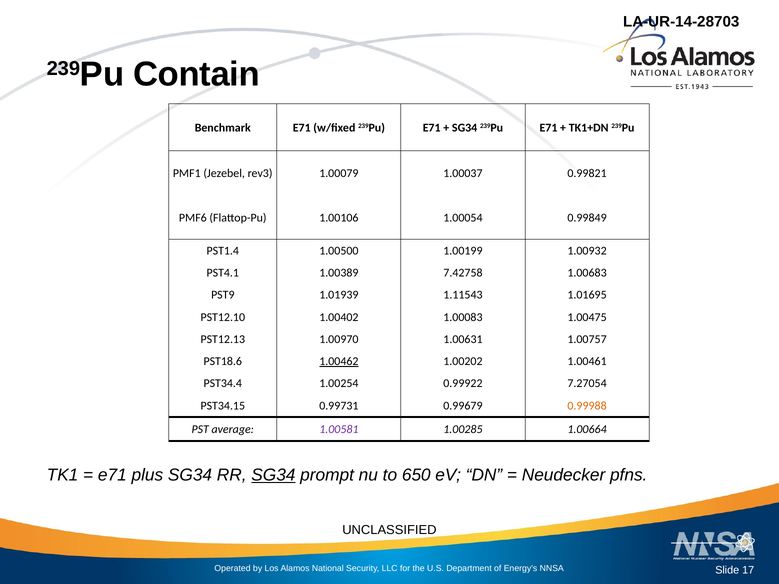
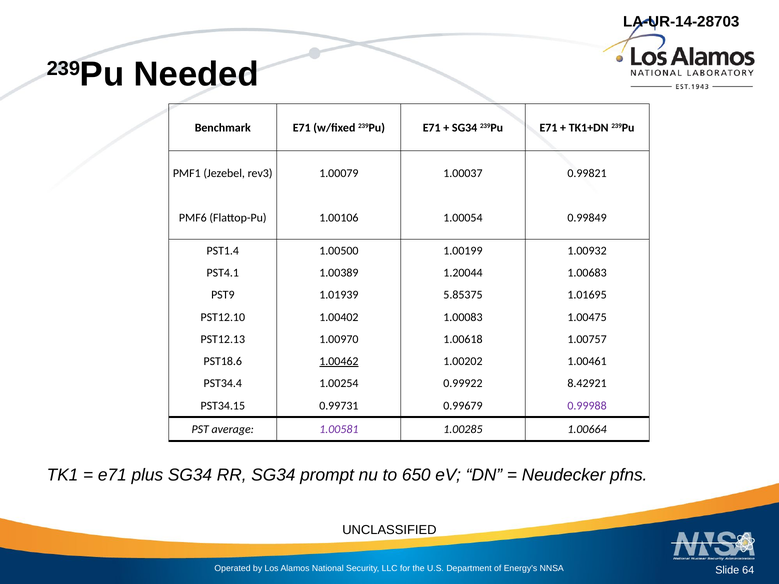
Contain: Contain -> Needed (196, 74)
7.42758: 7.42758 -> 1.20044 (463, 273)
1.11543: 1.11543 -> 5.85375 (463, 295)
1.00631: 1.00631 -> 1.00618 (463, 339)
7.27054: 7.27054 -> 8.42921 (587, 384)
0.99988 colour: orange -> purple (587, 406)
SG34 underline: present -> none (273, 475)
17: 17 -> 64 (748, 571)
